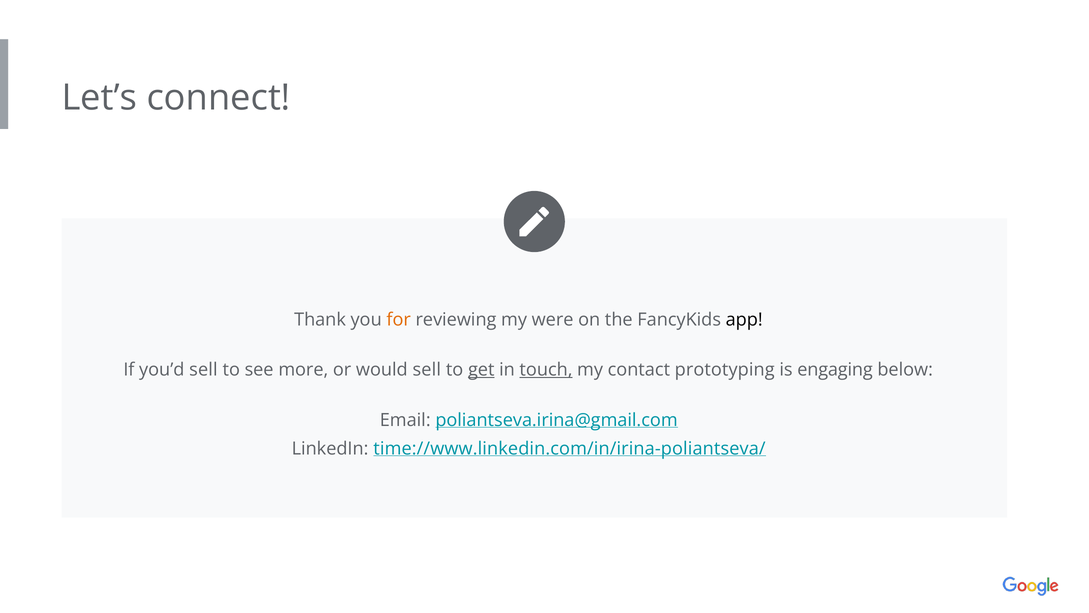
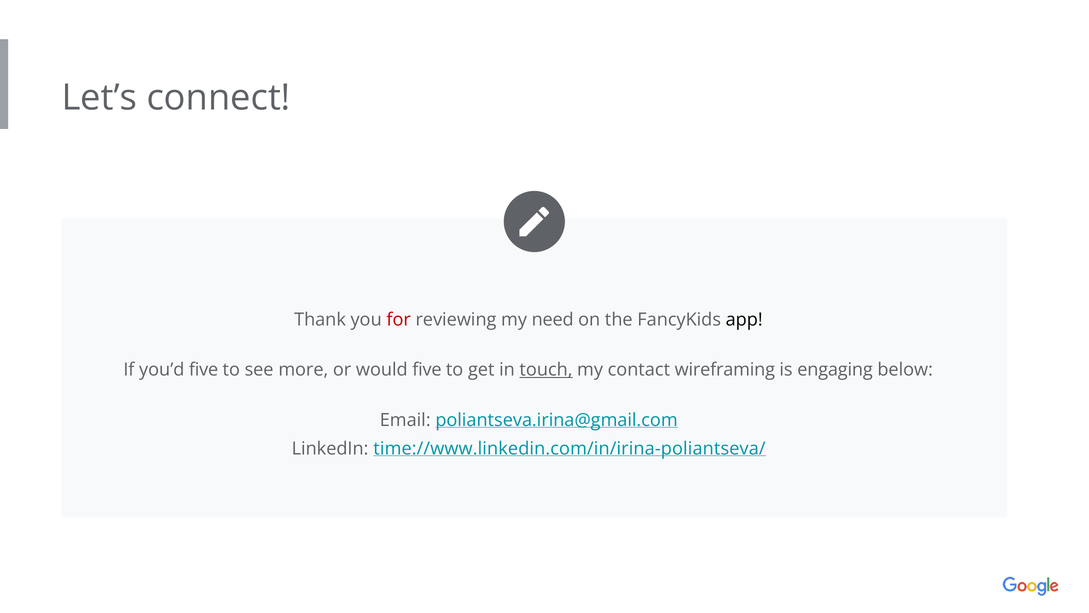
for colour: orange -> red (399, 319)
were: were -> need (553, 319)
you’d sell: sell -> five (204, 370)
would sell: sell -> five (427, 370)
get underline: present -> none (481, 370)
prototyping: prototyping -> wireframing (725, 370)
